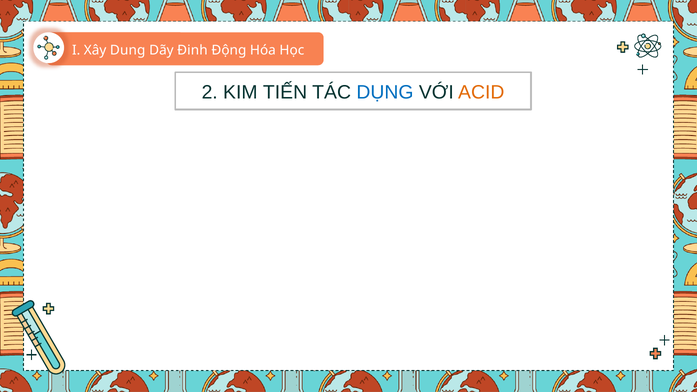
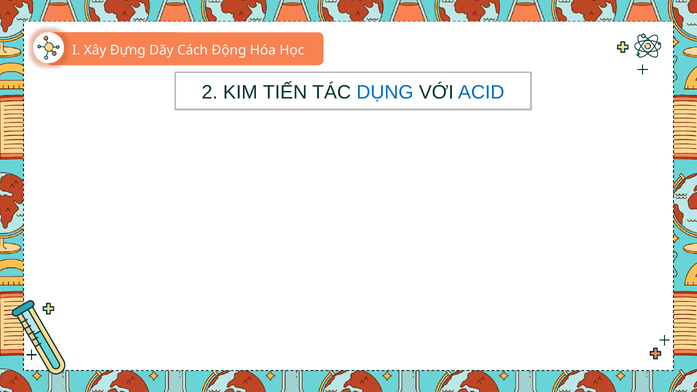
Xây Dụng: Dụng -> Đựng (128, 50)
Đinh: Đinh -> Cách (193, 50)
ACID colour: orange -> blue (481, 92)
